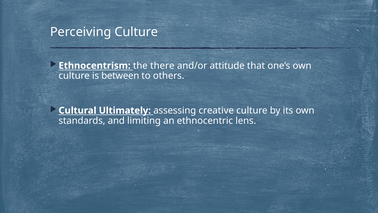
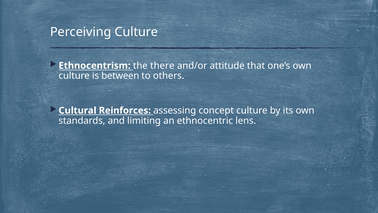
Ultimately: Ultimately -> Reinforces (125, 110)
creative: creative -> concept (216, 110)
